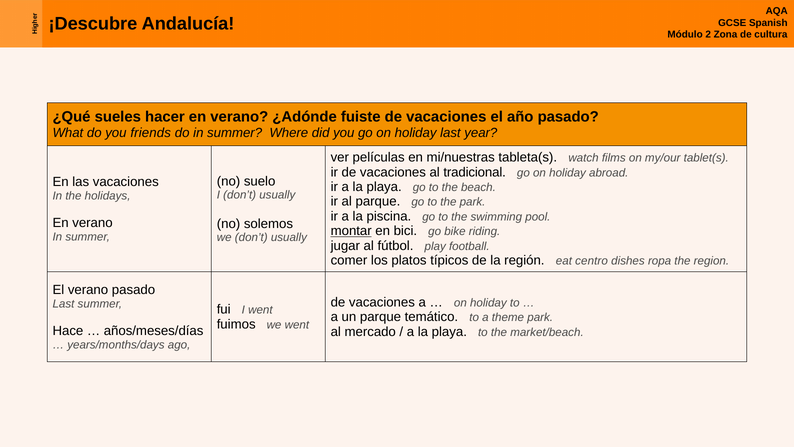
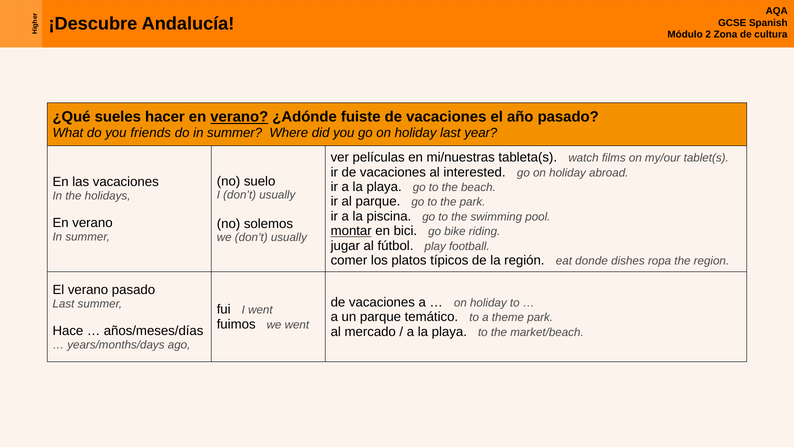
verano underline: none -> present (239, 117)
tradicional: tradicional -> interested (475, 172)
centro: centro -> donde (592, 261)
